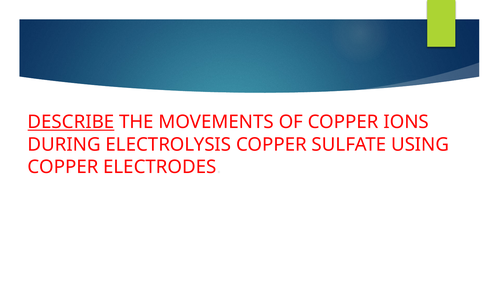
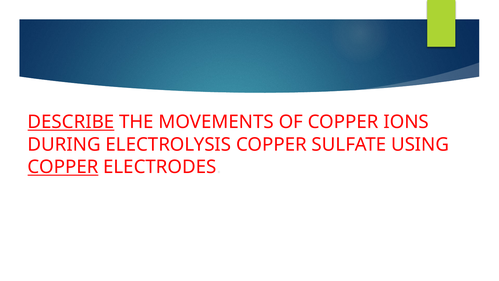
COPPER underline: none -> present (63, 167)
